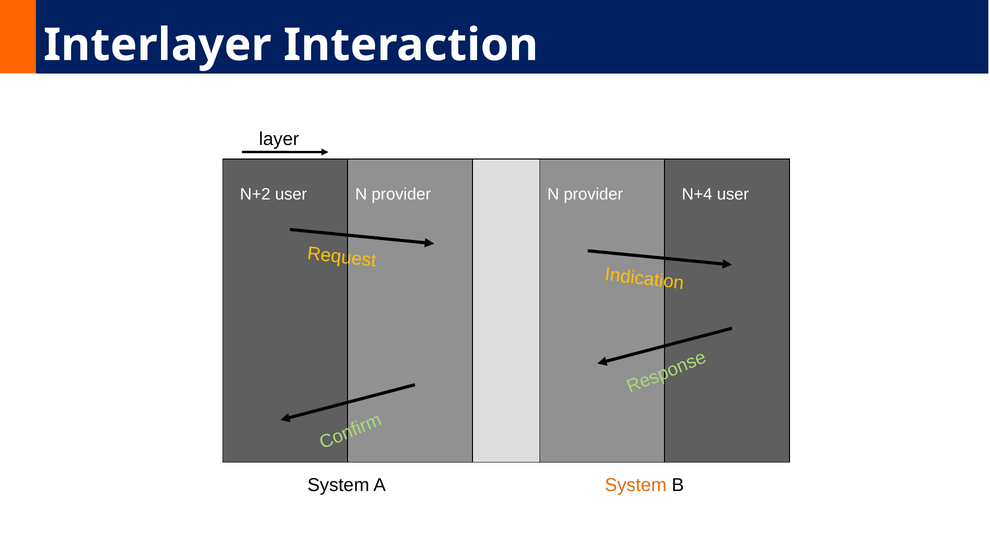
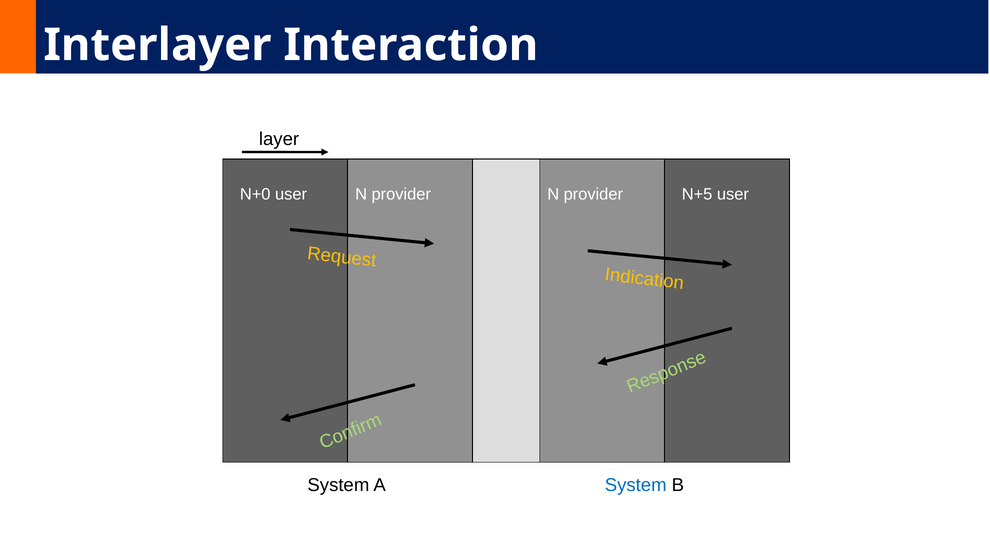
N+2: N+2 -> N+0 (255, 194)
N+4: N+4 -> N+5 (697, 194)
System colour: orange -> blue (636, 485)
